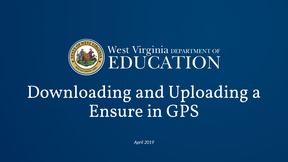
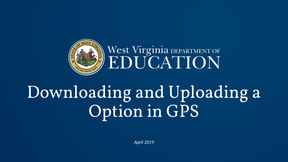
Ensure: Ensure -> Option (116, 111)
